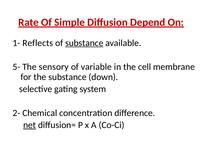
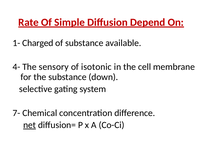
Reflects: Reflects -> Charged (38, 43)
substance underline: present -> none (84, 43)
5-: 5- -> 4- (16, 67)
variable: variable -> isotonic (96, 67)
2-: 2- -> 7- (16, 113)
